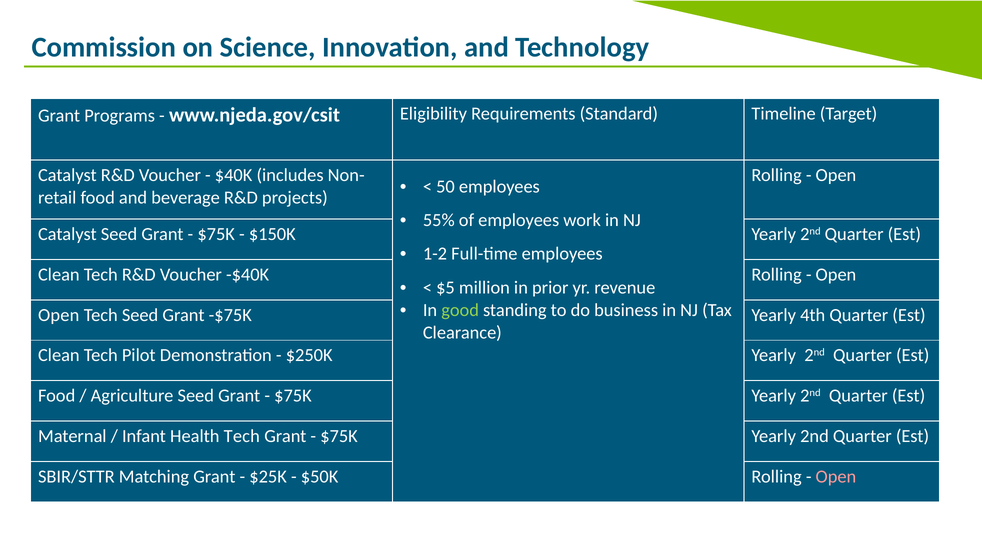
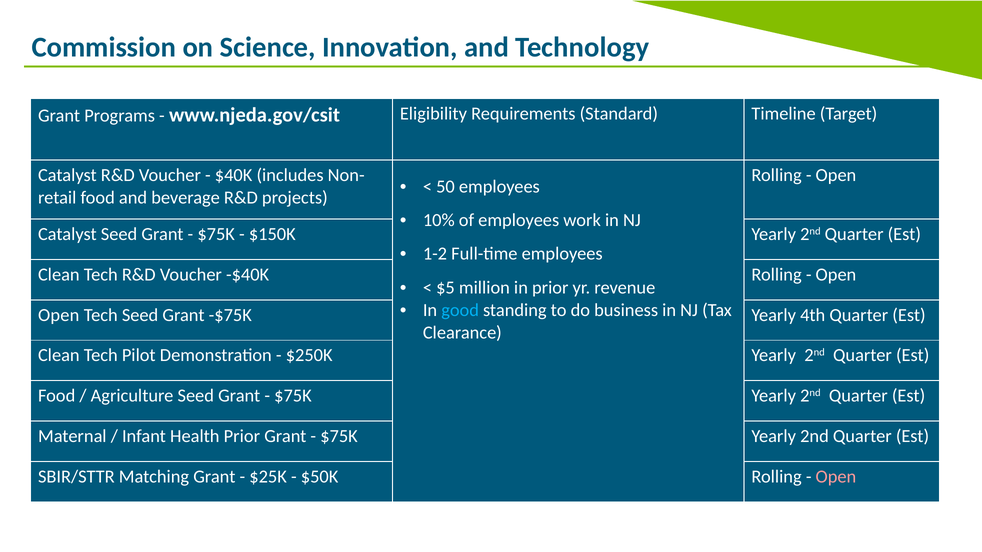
55%: 55% -> 10% (439, 220)
good colour: light green -> light blue (460, 310)
Health Tech: Tech -> Prior (242, 436)
